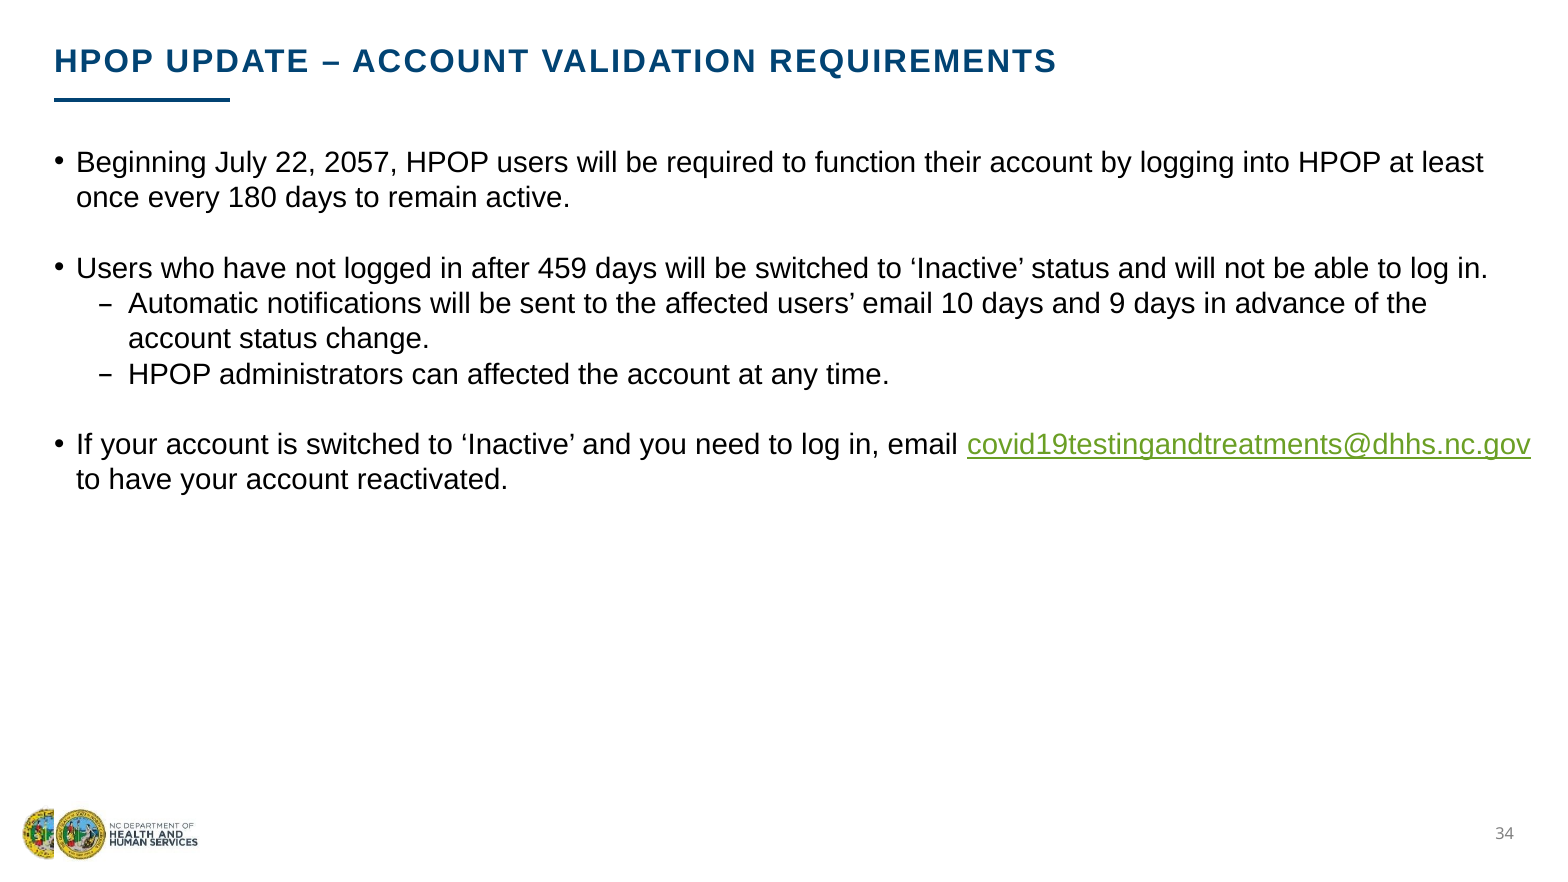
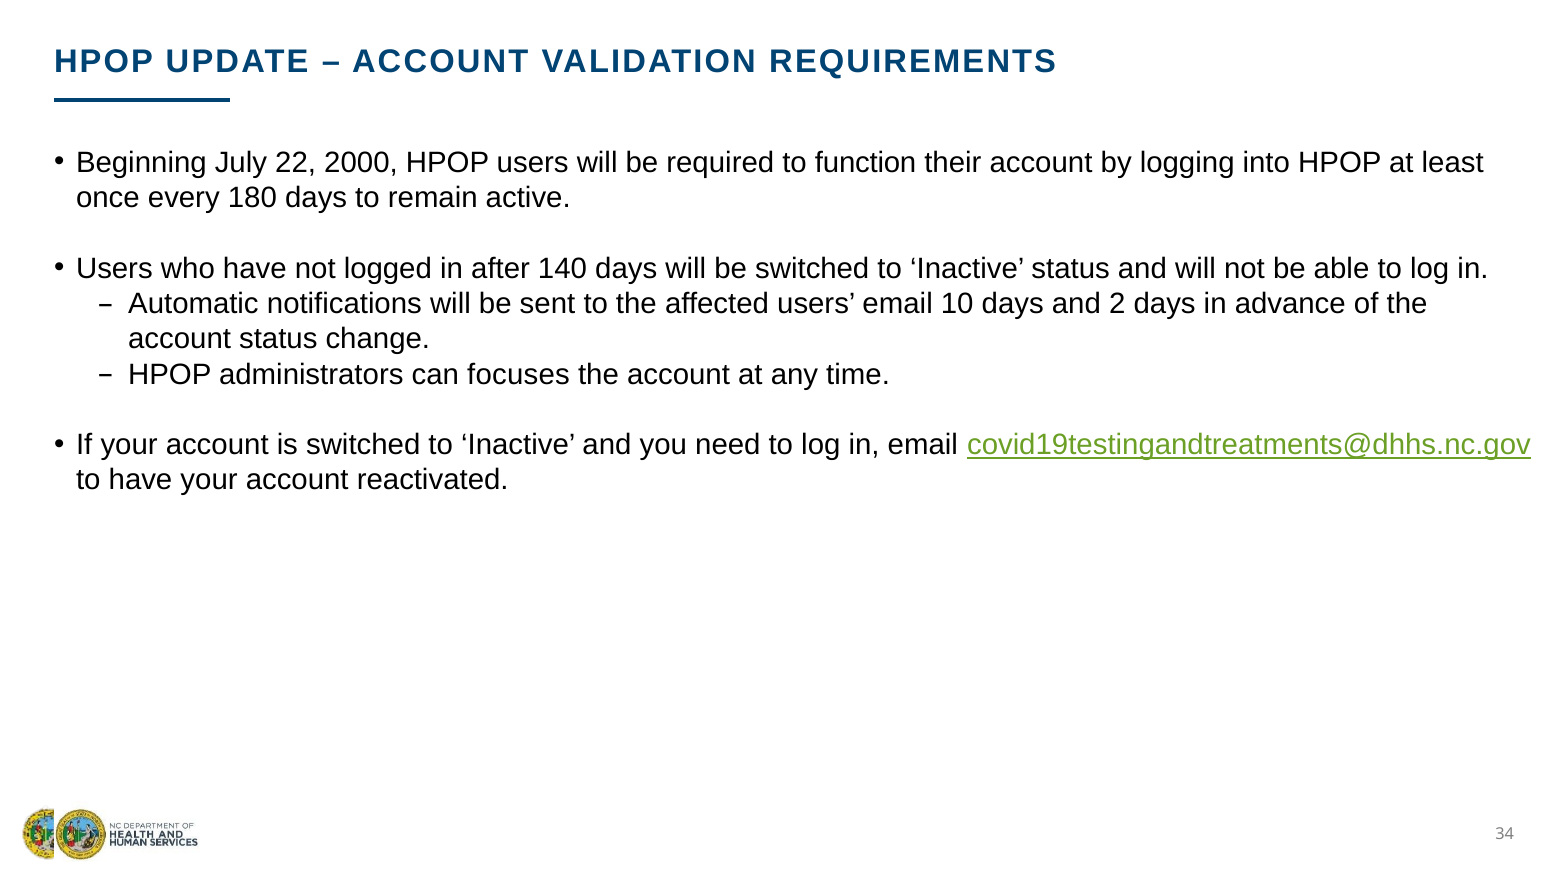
2057: 2057 -> 2000 (361, 163)
459: 459 -> 140 (562, 269)
9: 9 -> 2 (1117, 304)
can affected: affected -> focuses (519, 374)
